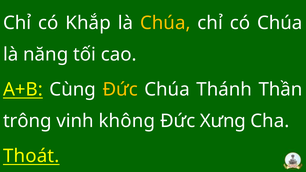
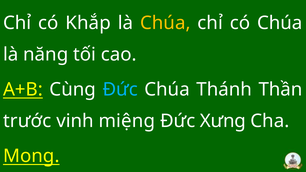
Đức colour: yellow -> light blue (120, 90)
trông: trông -> trước (27, 121)
không: không -> miệng (127, 121)
Thoát: Thoát -> Mong (31, 156)
